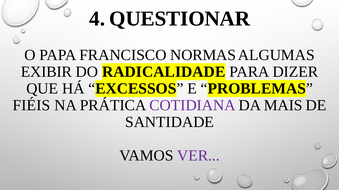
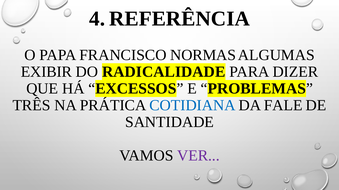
QUESTIONAR: QUESTIONAR -> REFERÊNCIA (180, 19)
FIÉIS: FIÉIS -> TRÊS (31, 106)
COTIDIANA colour: purple -> blue (192, 106)
MAIS: MAIS -> FALE (283, 106)
